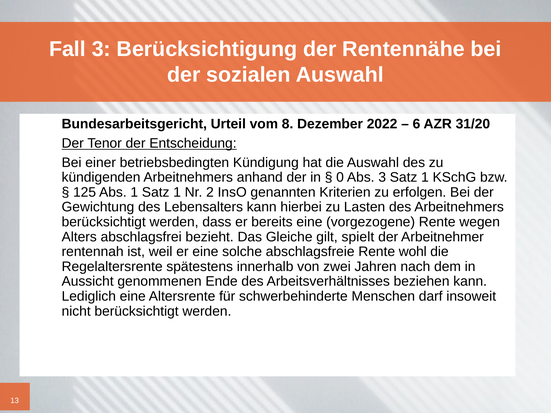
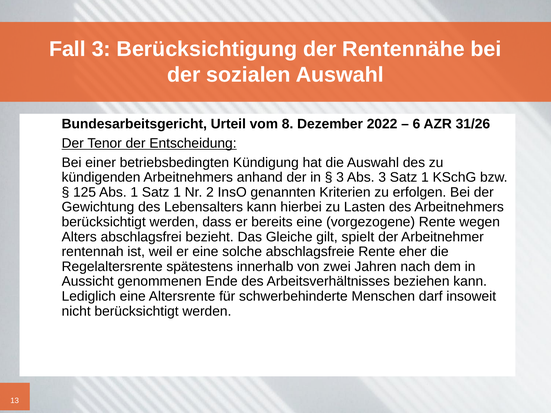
31/20: 31/20 -> 31/26 (473, 124)
0: 0 -> 3 (340, 177)
wohl: wohl -> eher (413, 252)
